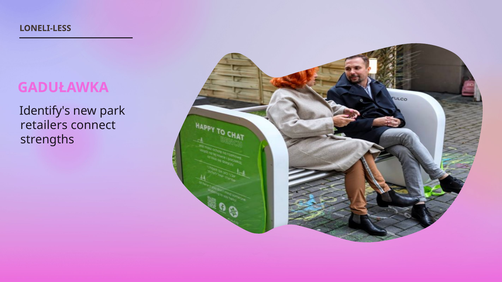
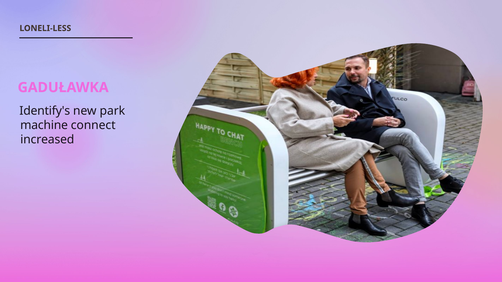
retailers: retailers -> machine (44, 125)
strengths: strengths -> increased (47, 140)
